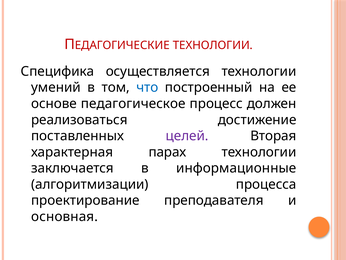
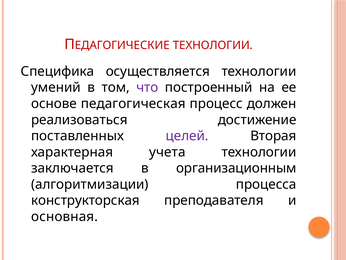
что colour: blue -> purple (147, 87)
педагогическое: педагогическое -> педагогическая (133, 103)
парах: парах -> учета (167, 152)
информационные: информационные -> организационным (236, 168)
проектирование: проектирование -> конструкторская (85, 200)
